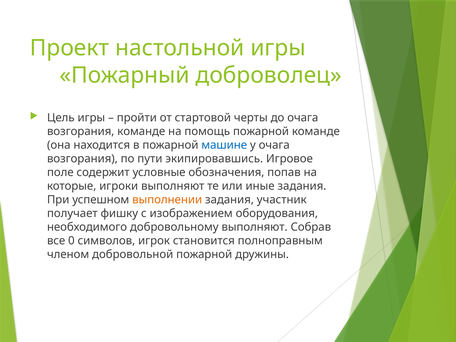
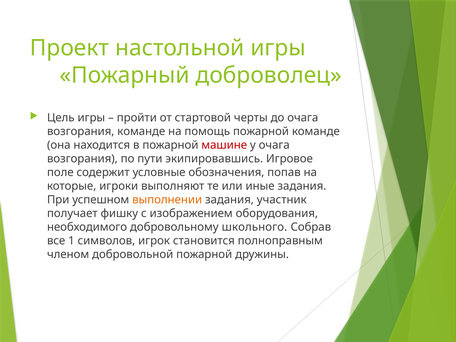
машине colour: blue -> red (224, 145)
добровольному выполняют: выполняют -> школьного (254, 227)
0: 0 -> 1 (71, 241)
